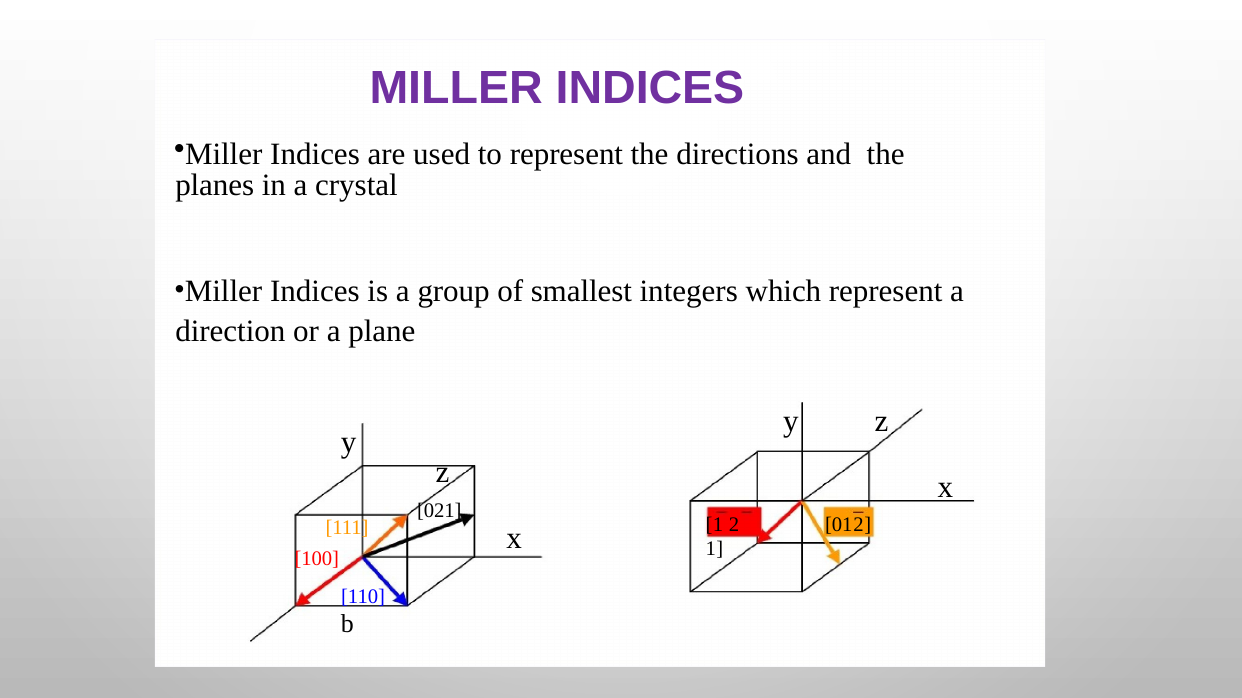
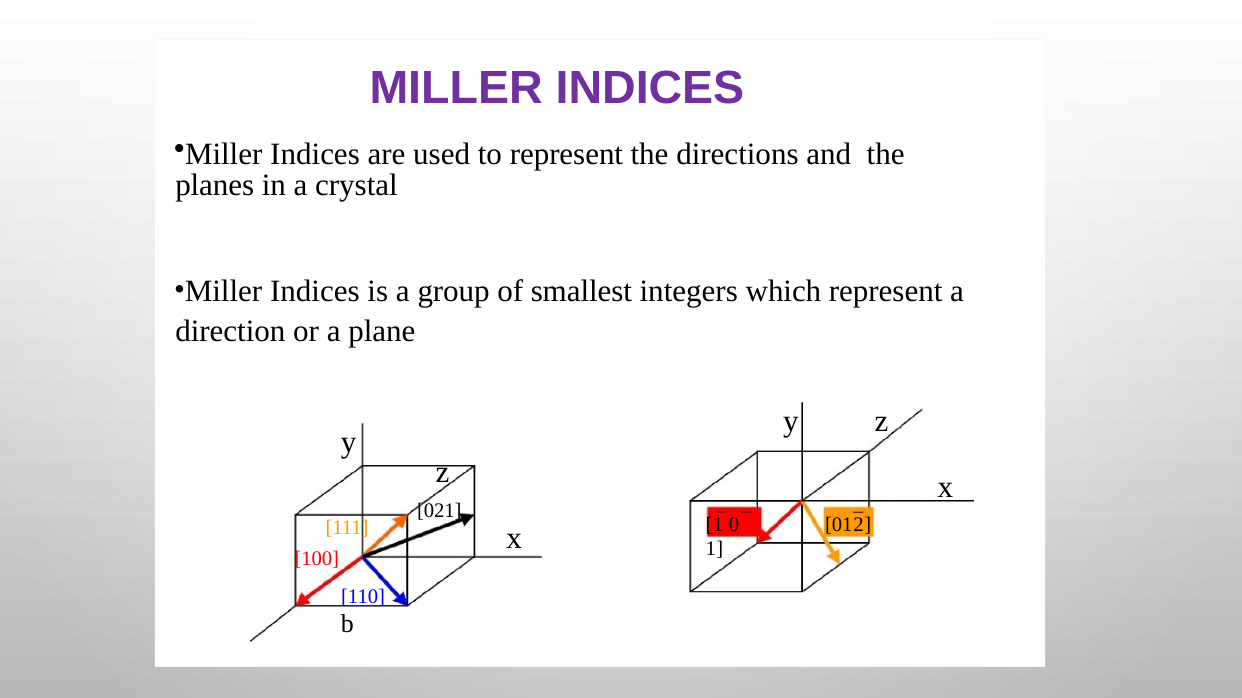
2: 2 -> 0 (734, 525)
